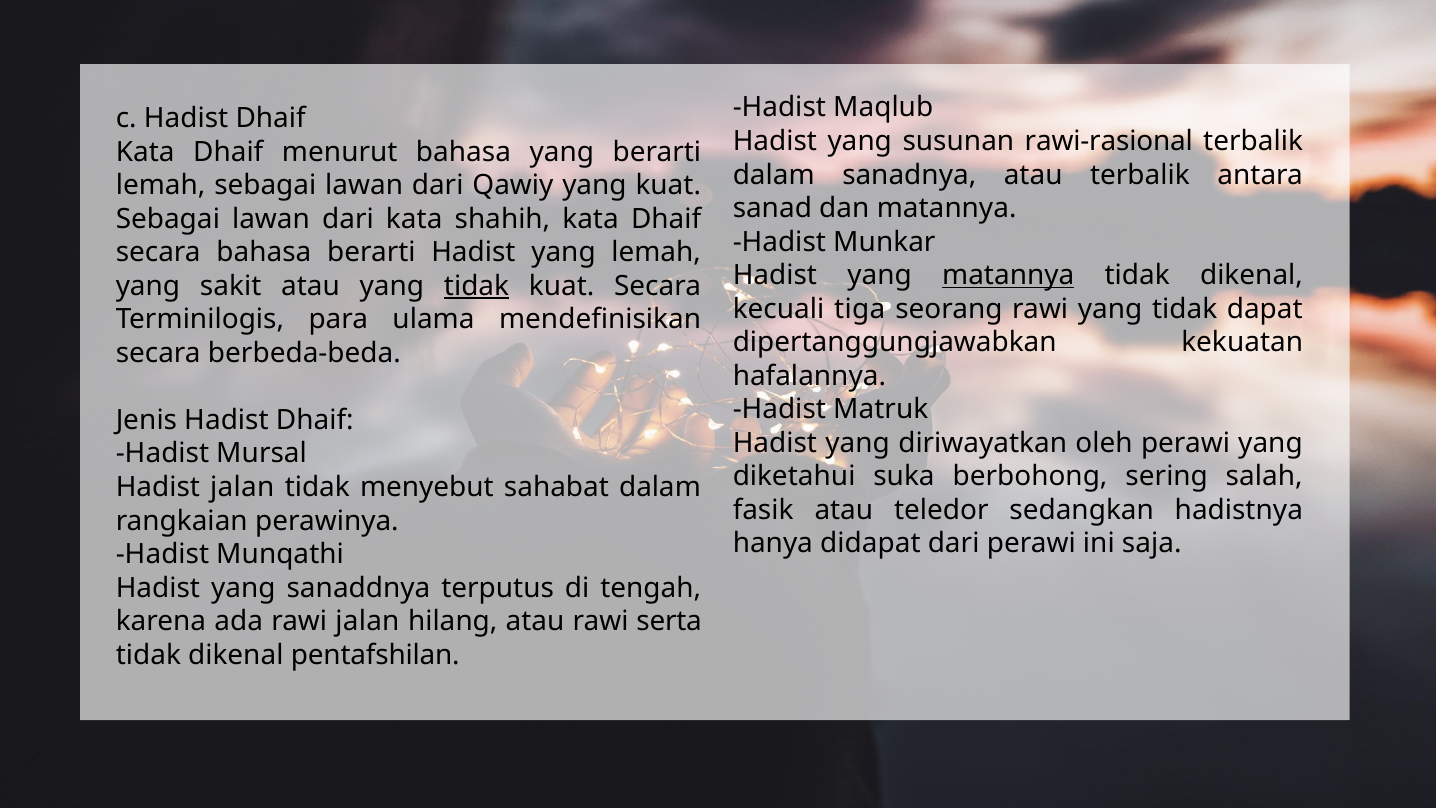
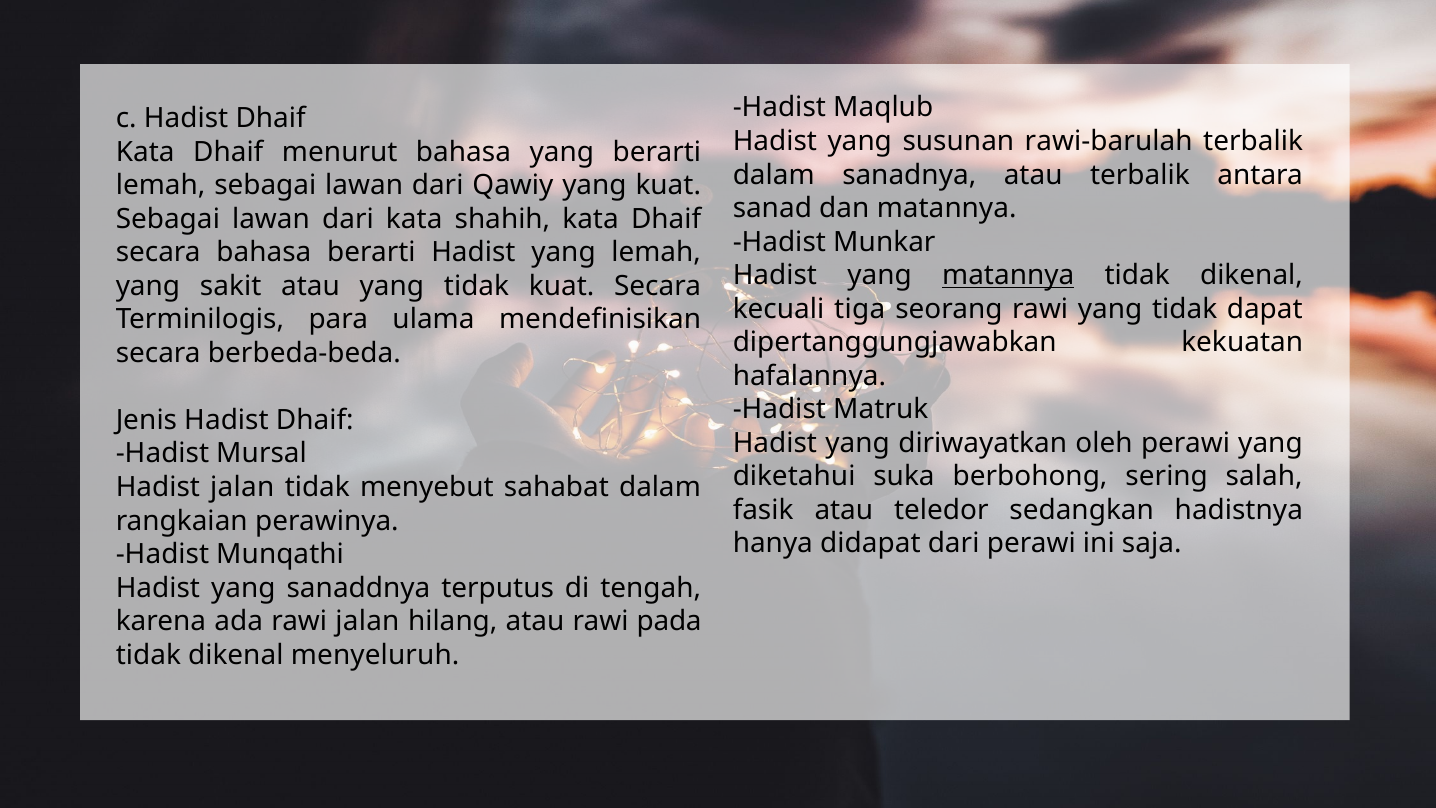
rawi-rasional: rawi-rasional -> rawi-barulah (1109, 141)
tidak underline: present -> none (477, 286)
serta: serta -> pada (669, 621)
pentafshilan: pentafshilan -> menyeluruh (375, 655)
